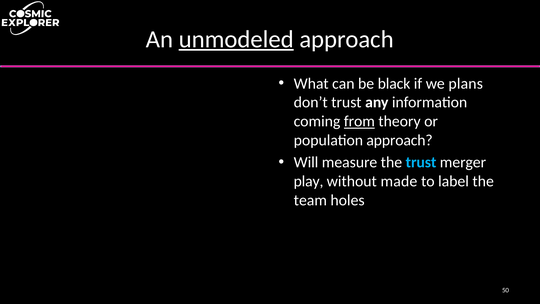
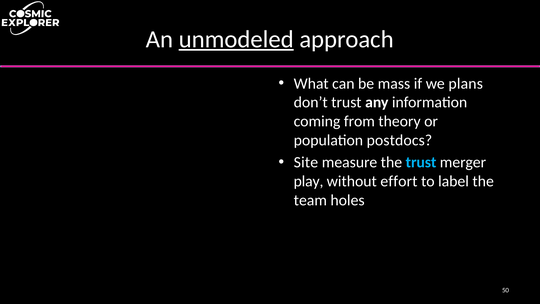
black: black -> mass (394, 83)
from underline: present -> none (359, 121)
population approach: approach -> postdocs (399, 140)
Will: Will -> Site (306, 162)
made: made -> effort (399, 181)
